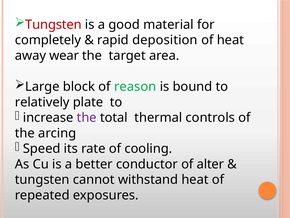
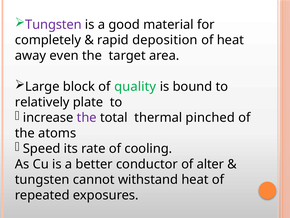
Tungsten colour: red -> purple (53, 25)
wear: wear -> even (64, 55)
reason: reason -> quality (135, 86)
controls: controls -> pinched (210, 117)
arcing: arcing -> atoms (57, 133)
